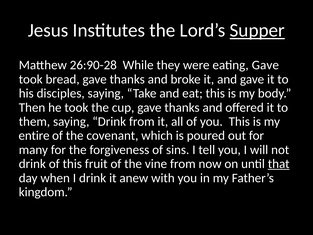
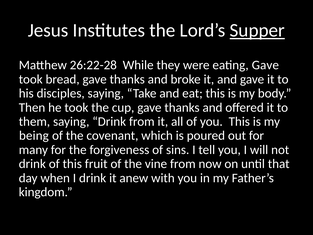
26:90-28: 26:90-28 -> 26:22-28 (93, 65)
entire: entire -> being (34, 136)
that underline: present -> none (279, 164)
